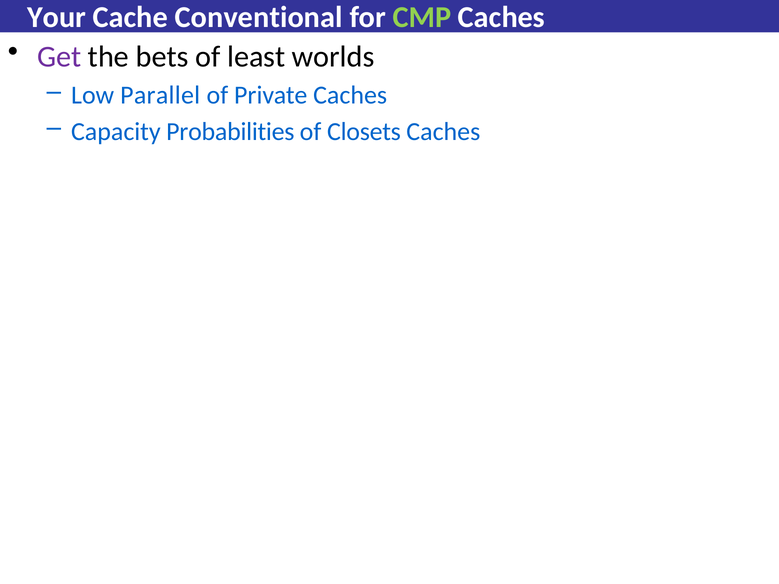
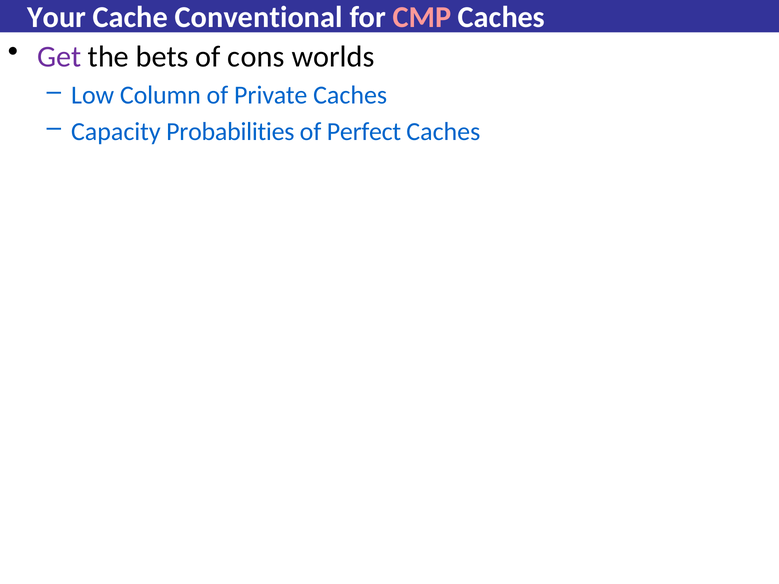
CMP colour: light green -> pink (422, 17)
least: least -> cons (256, 57)
Parallel: Parallel -> Column (160, 95)
Closets: Closets -> Perfect (364, 132)
